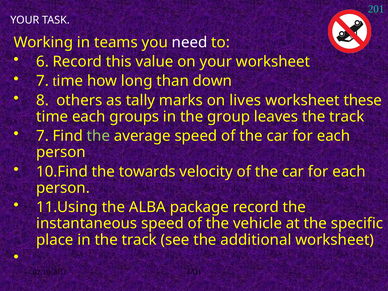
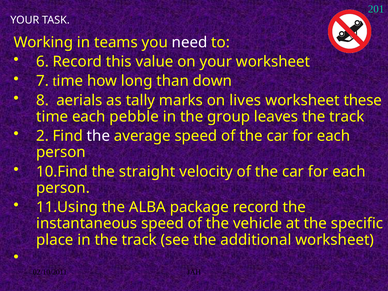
others: others -> aerials (79, 100)
groups: groups -> pebble (134, 117)
7: 7 -> 2 (43, 136)
the colour: light green -> white (98, 136)
towards: towards -> straight (147, 172)
